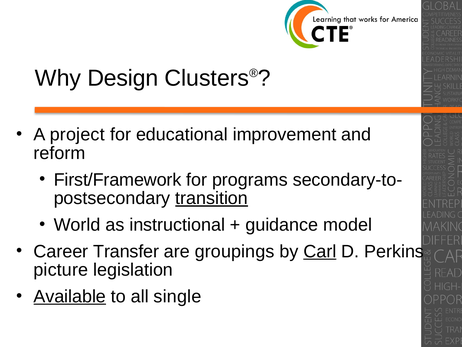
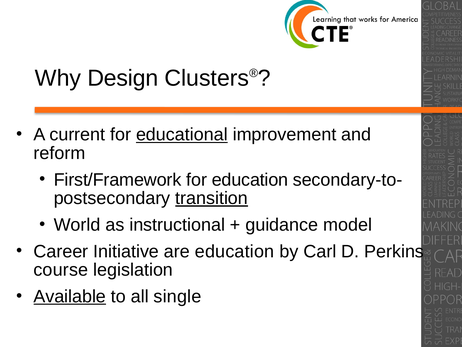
project: project -> current (77, 134)
educational underline: none -> present (182, 134)
for programs: programs -> education (250, 179)
Transfer: Transfer -> Initiative (126, 251)
are groupings: groupings -> education (235, 251)
Carl underline: present -> none (320, 251)
picture: picture -> course (61, 270)
